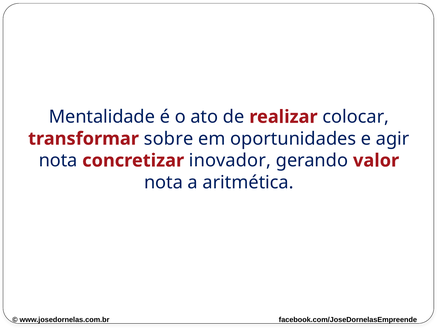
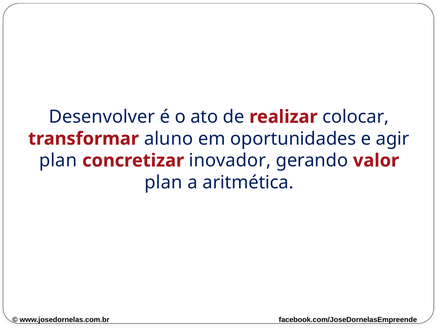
Mentalidade: Mentalidade -> Desenvolver (102, 117)
sobre: sobre -> aluno (169, 139)
nota: nota -> plan (58, 160)
nota: nota -> plan (163, 182)
